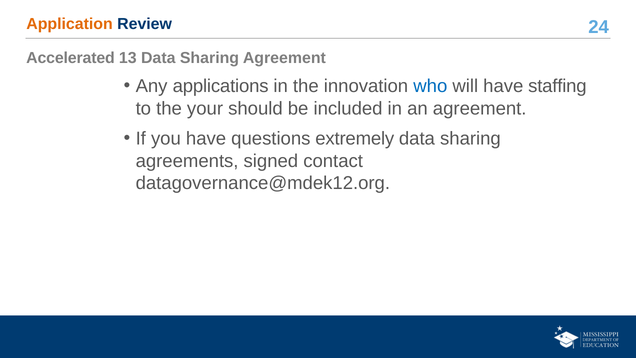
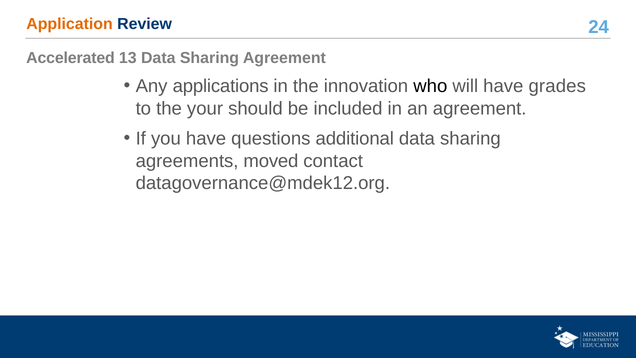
who colour: blue -> black (430, 86)
staffing: staffing -> grades (557, 86)
extremely: extremely -> additional (355, 139)
signed: signed -> moved (271, 161)
